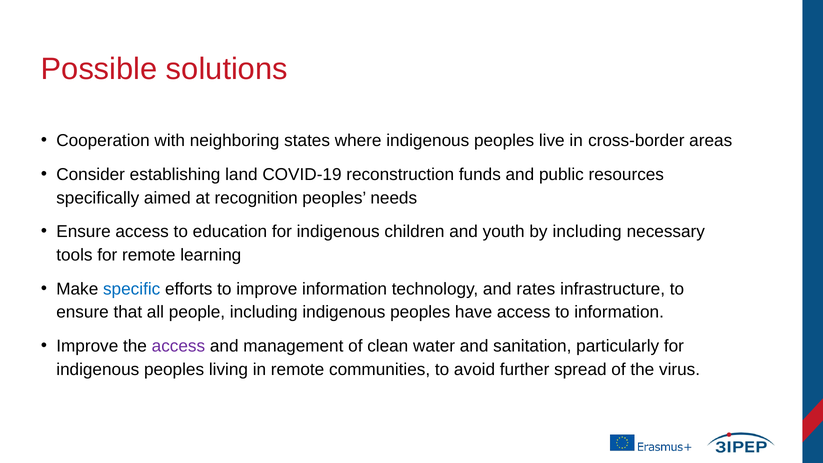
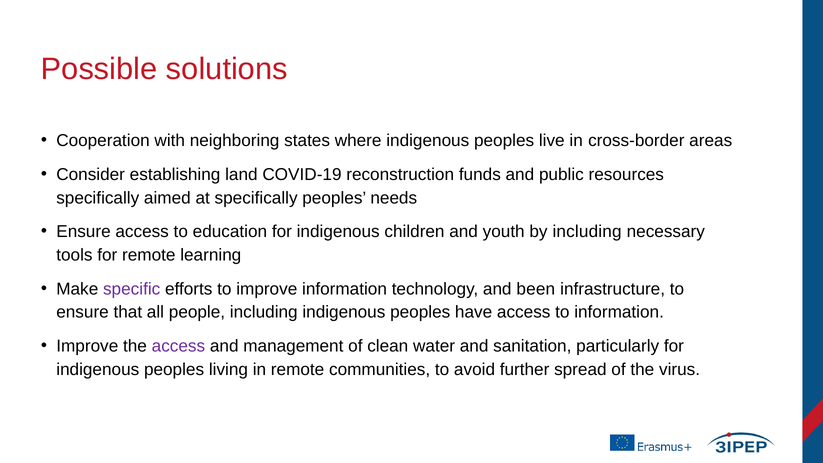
at recognition: recognition -> specifically (256, 198)
specific colour: blue -> purple (132, 289)
rates: rates -> been (536, 289)
